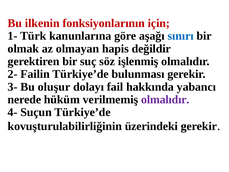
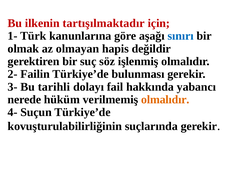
fonksiyonlarının: fonksiyonlarının -> tartışılmaktadır (104, 23)
oluşur: oluşur -> tarihli (54, 87)
olmalıdır colour: purple -> orange (165, 99)
üzerindeki: üzerindeki -> suçlarında (151, 126)
